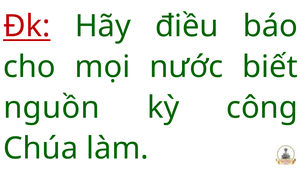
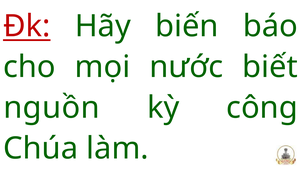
điều: điều -> biến (187, 26)
